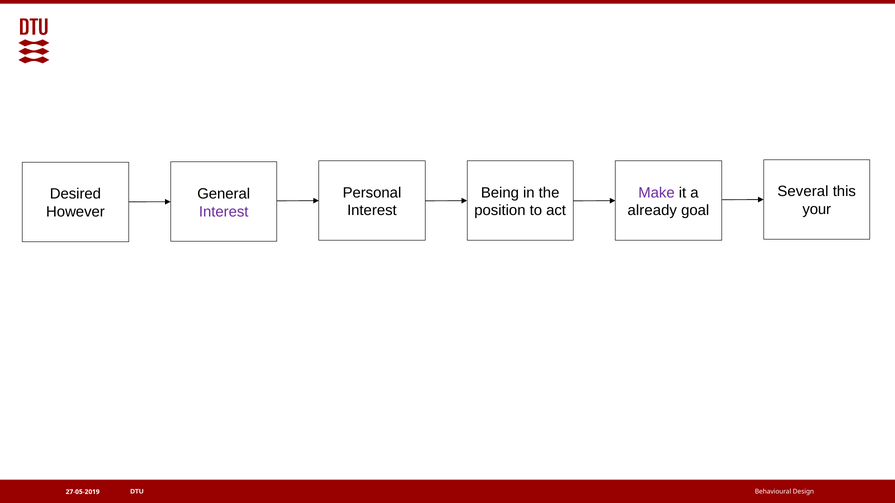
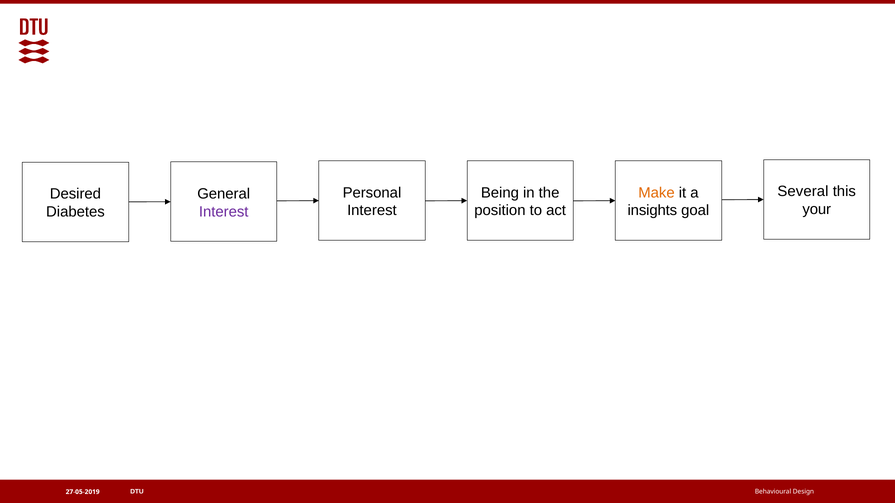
Make colour: purple -> orange (656, 193)
already: already -> insights (652, 211)
However: However -> Diabetes (75, 212)
